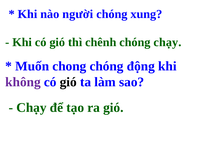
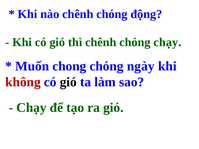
nào người: người -> chênh (78, 14)
xung: xung -> động (146, 14)
động: động -> ngày (141, 66)
không colour: purple -> red (23, 82)
